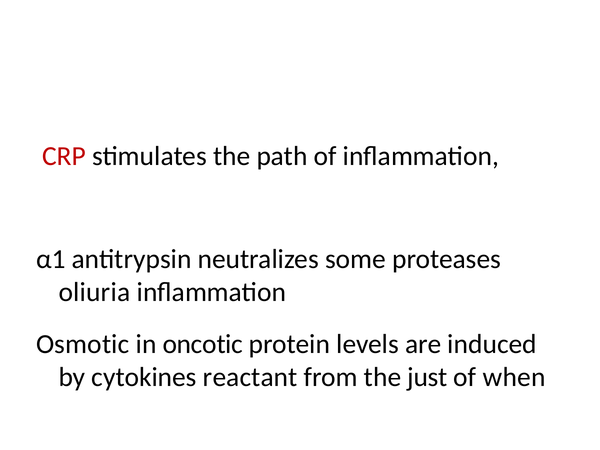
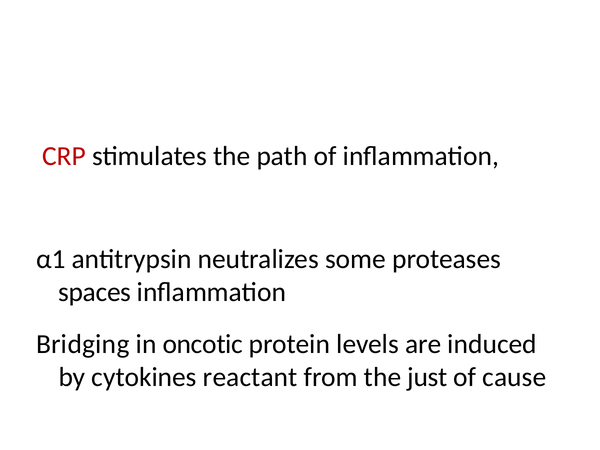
oliuria: oliuria -> spaces (95, 292)
Osmotic: Osmotic -> Bridging (83, 344)
when: when -> cause (514, 377)
